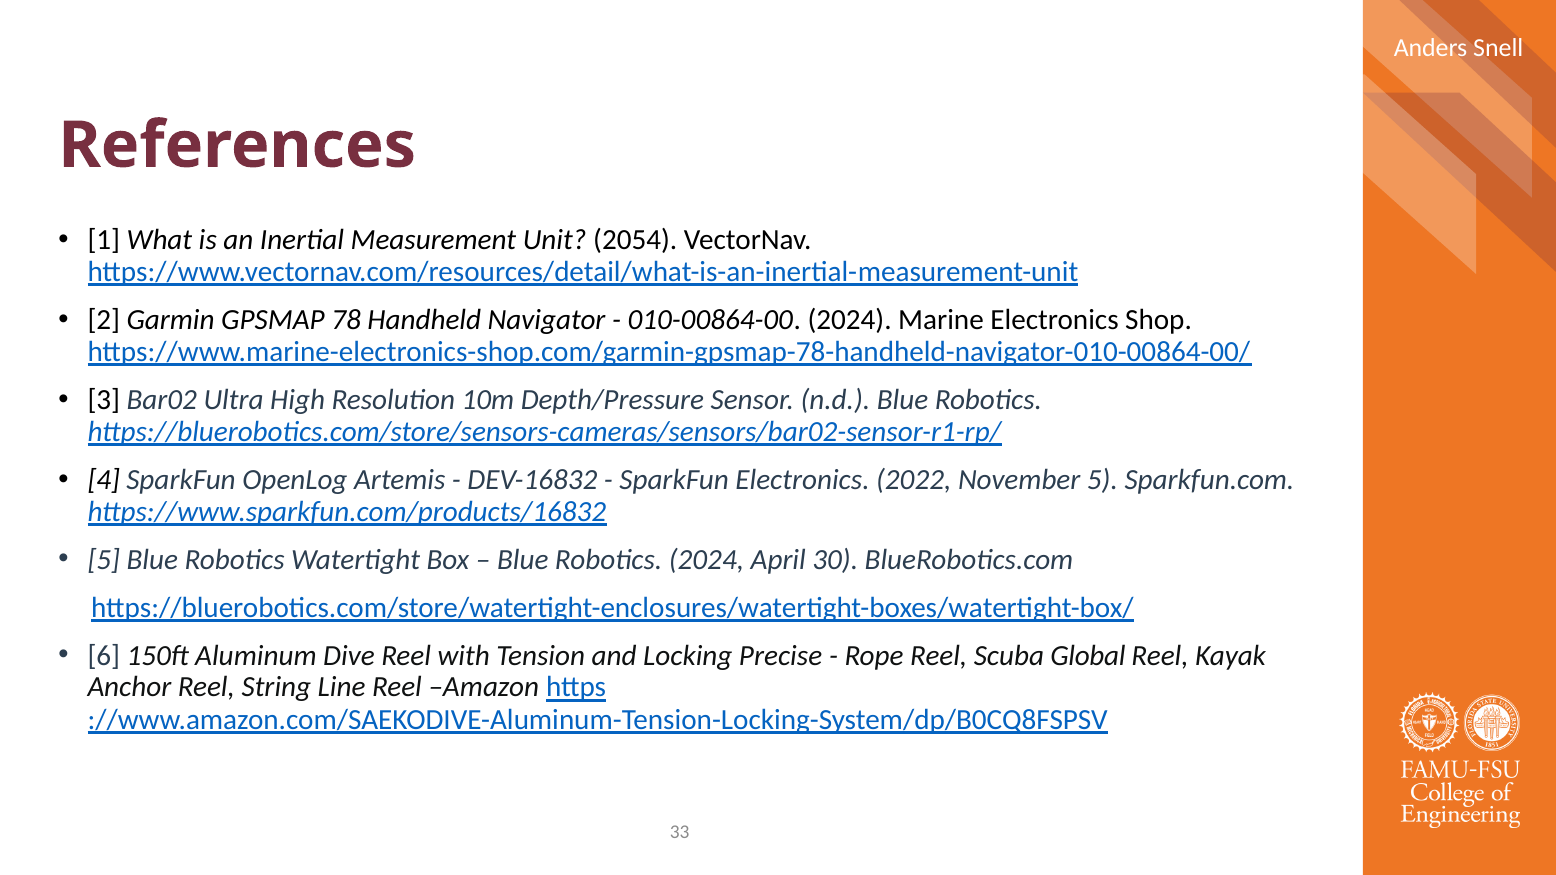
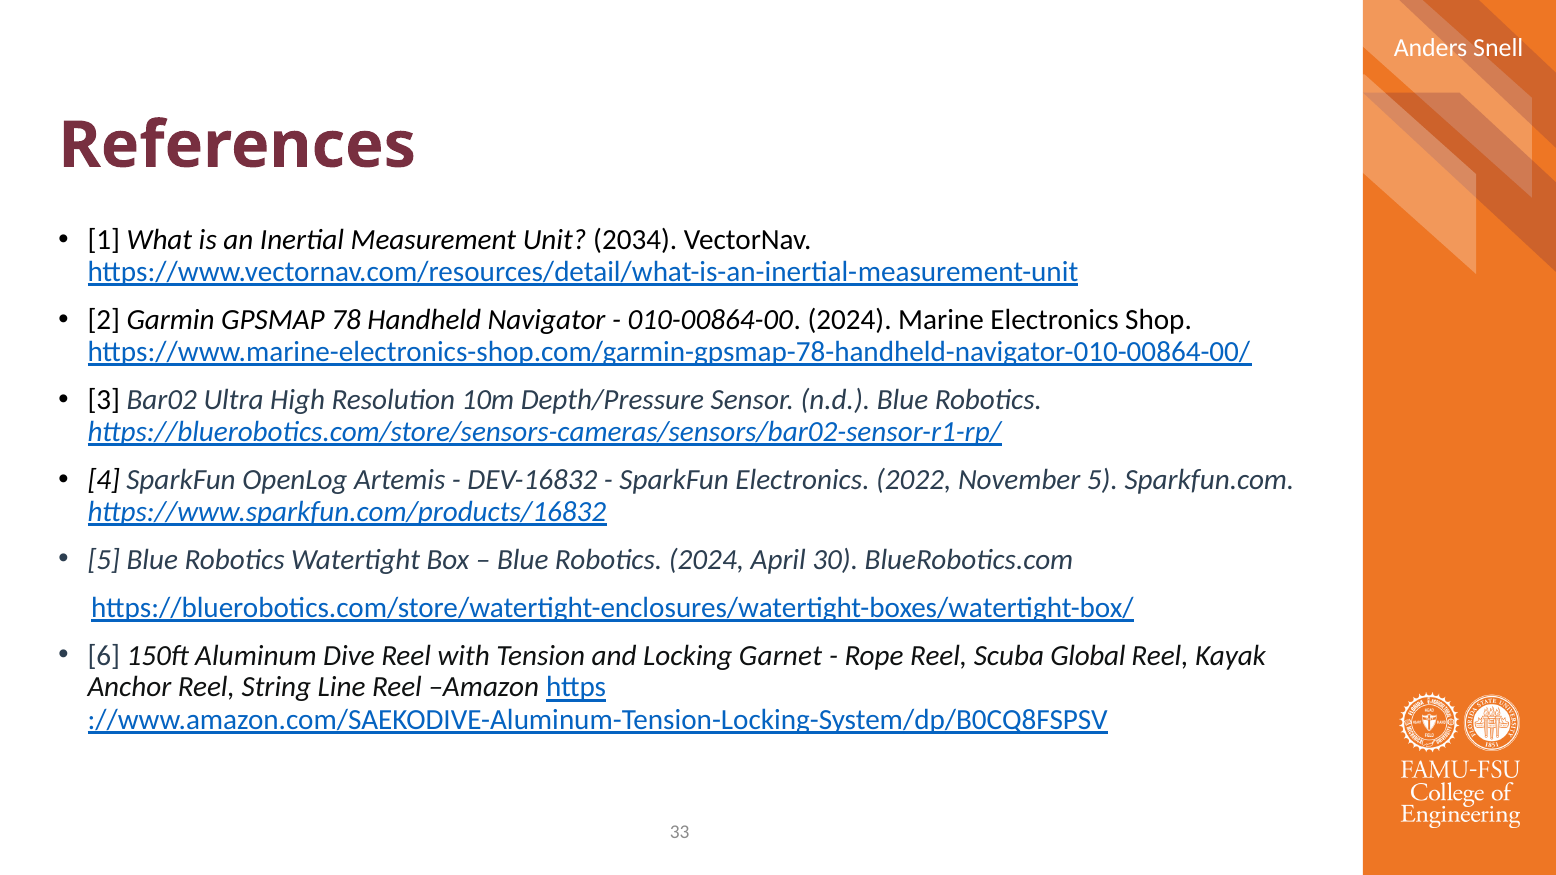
2054: 2054 -> 2034 (635, 240)
Precise: Precise -> Garnet (781, 656)
